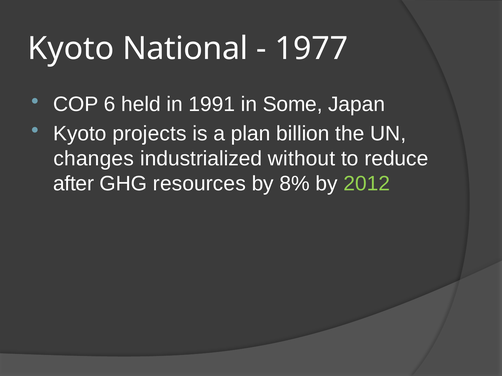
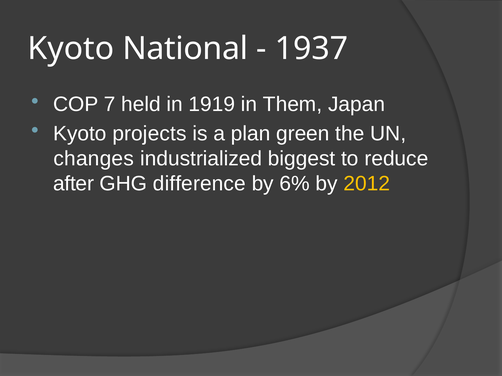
1977: 1977 -> 1937 (311, 49)
6: 6 -> 7 (110, 104)
1991: 1991 -> 1919 (212, 104)
Some: Some -> Them (293, 104)
billion: billion -> green (303, 134)
without: without -> biggest (302, 159)
resources: resources -> difference (199, 184)
8%: 8% -> 6% (295, 184)
2012 colour: light green -> yellow (367, 184)
